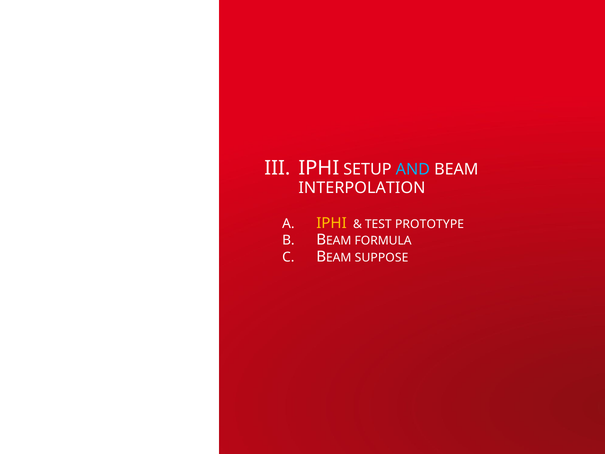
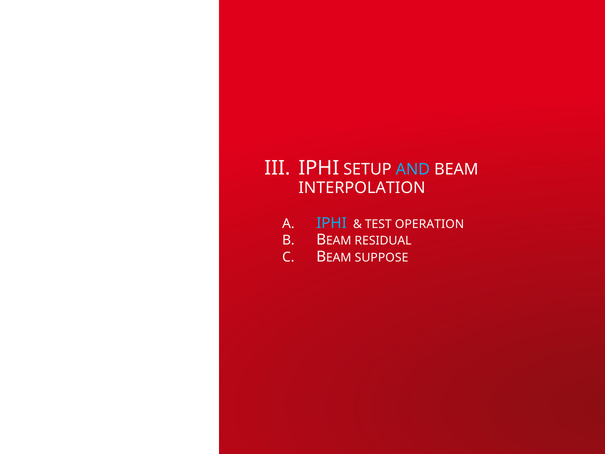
IPHI colour: yellow -> light blue (332, 223)
PROTOTYPE: PROTOTYPE -> OPERATION (430, 224)
FORMULA: FORMULA -> RESIDUAL (383, 241)
